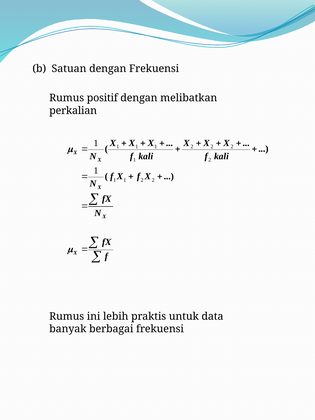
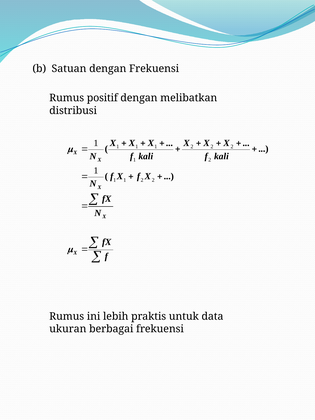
perkalian: perkalian -> distribusi (73, 111)
banyak: banyak -> ukuran (68, 329)
